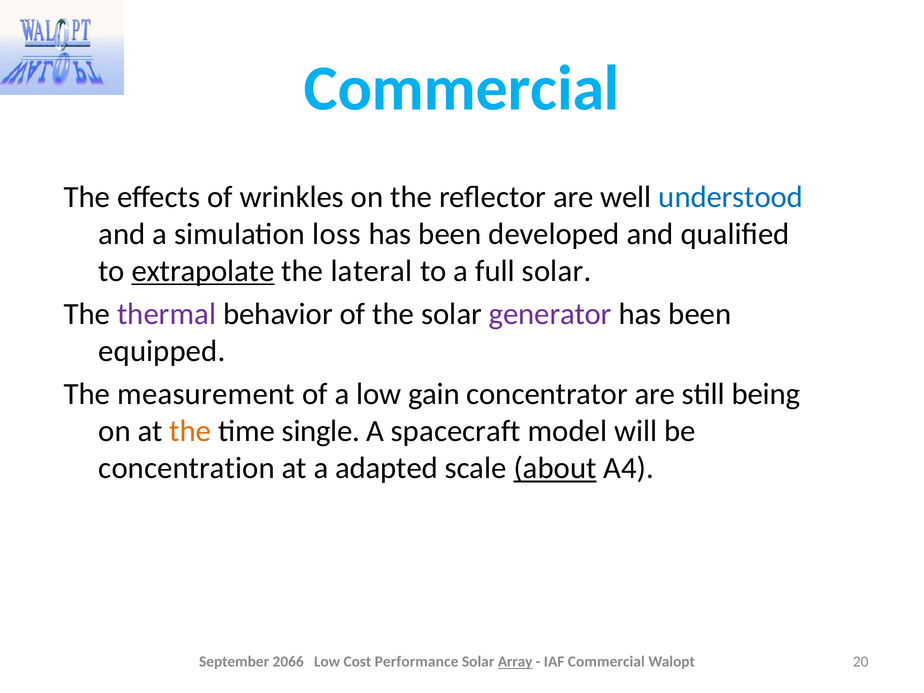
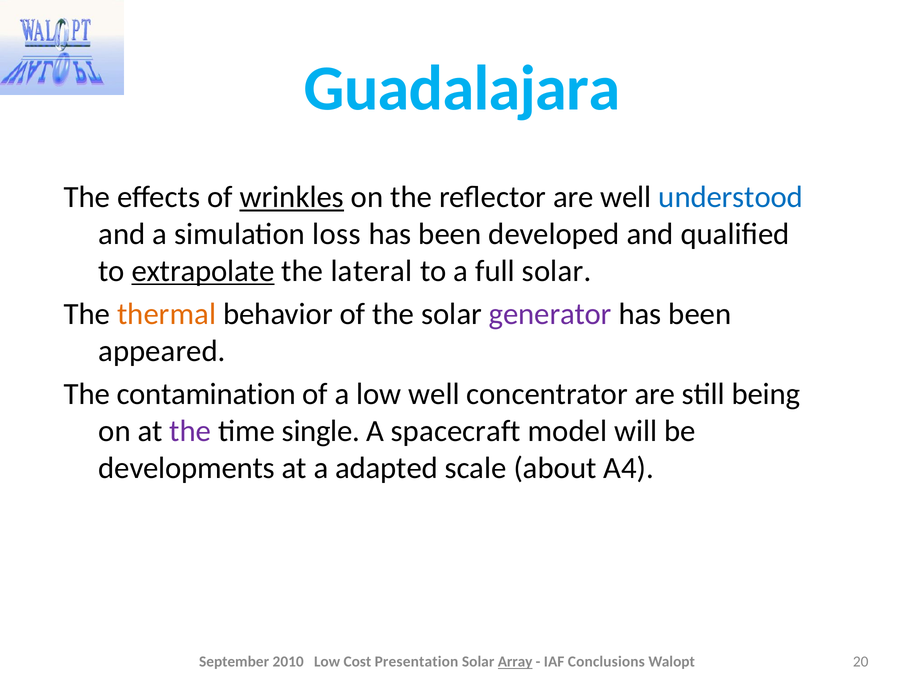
Commercial: Commercial -> Guadalajara (462, 89)
wrinkles underline: none -> present (292, 197)
thermal colour: purple -> orange (167, 314)
equipped: equipped -> appeared (162, 351)
measurement: measurement -> contamination (206, 394)
low gain: gain -> well (434, 394)
the colour: orange -> purple (190, 431)
concentration: concentration -> developments (187, 468)
about underline: present -> none (555, 468)
2066: 2066 -> 2010 (288, 662)
Performance: Performance -> Presentation (416, 662)
IAF Commercial: Commercial -> Conclusions (606, 662)
